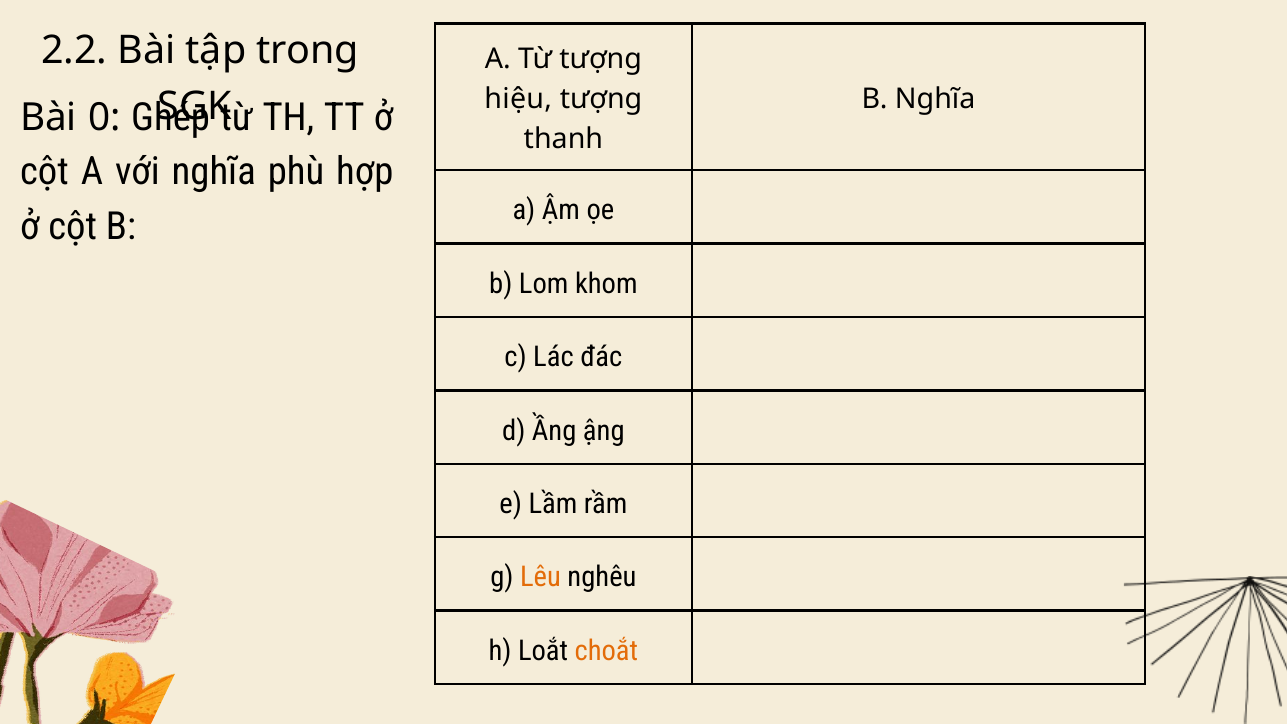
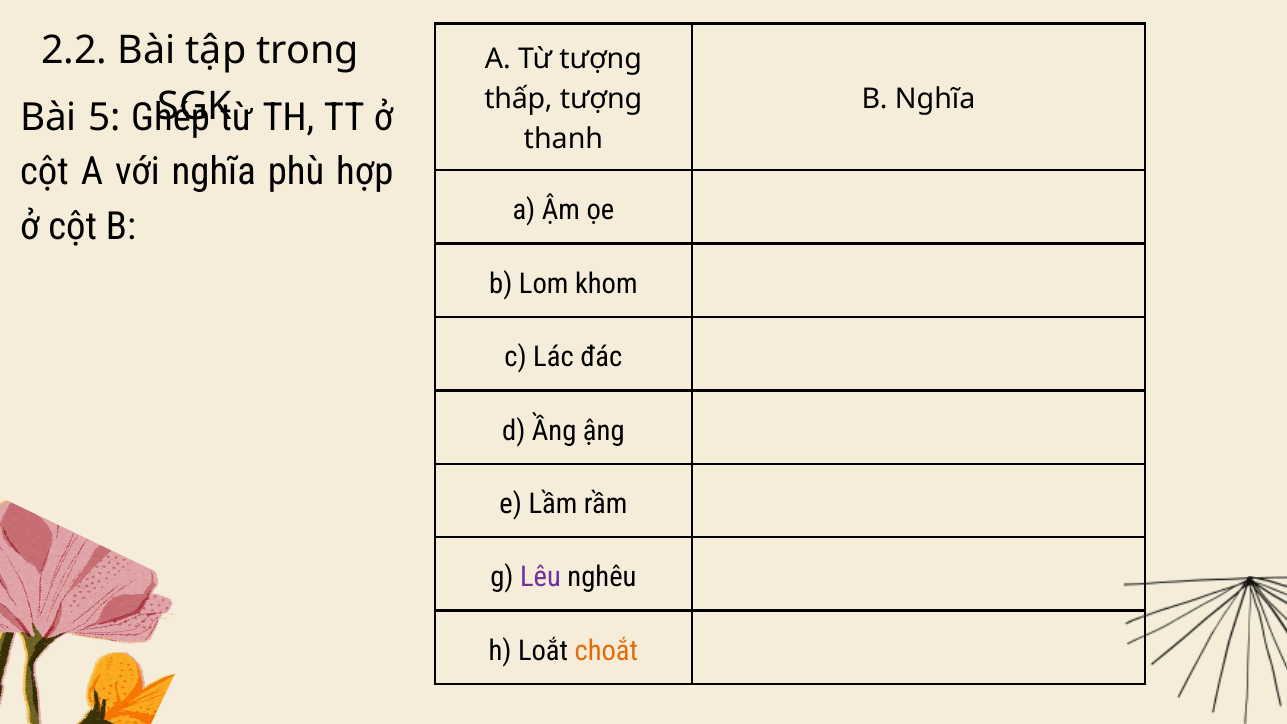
hiệu: hiệu -> thấp (519, 99)
0: 0 -> 5 (105, 118)
Lêu colour: orange -> purple (541, 577)
